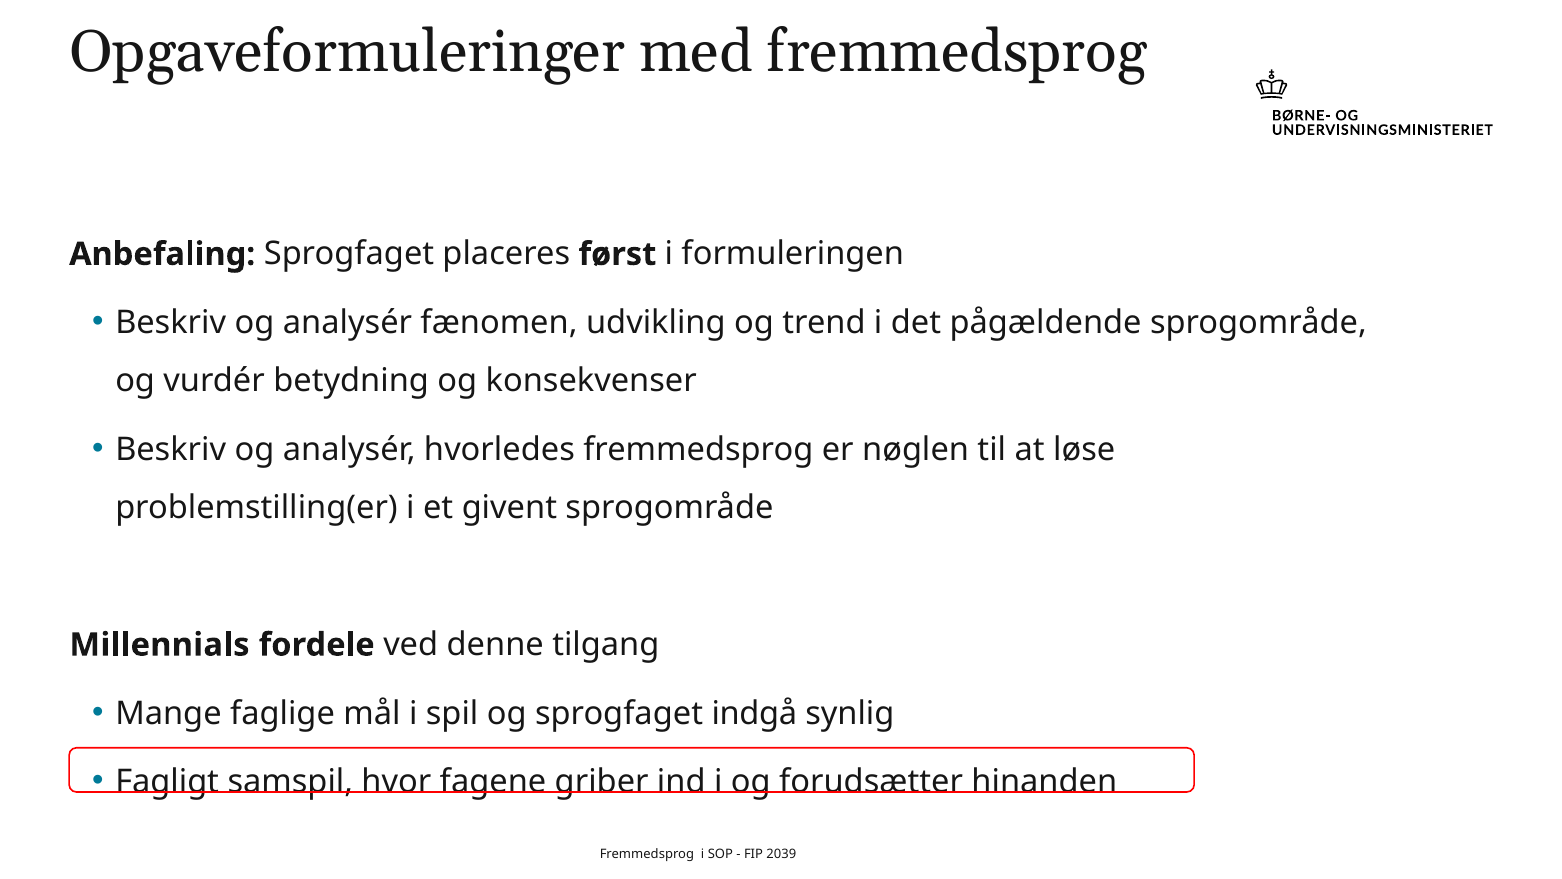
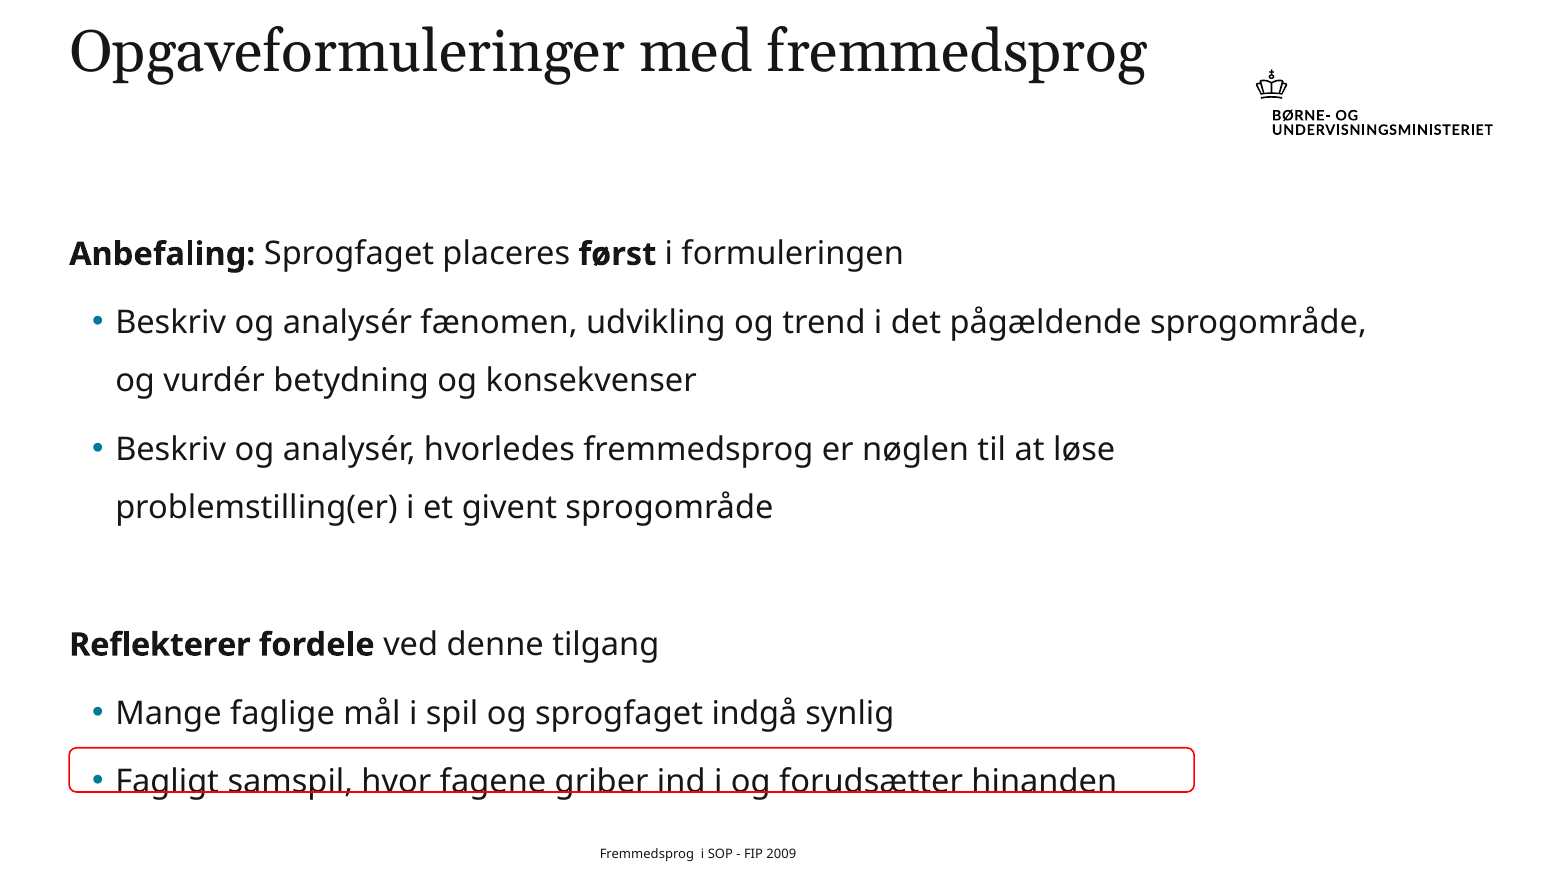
Millennials: Millennials -> Reflekterer (160, 645)
2039: 2039 -> 2009 (781, 854)
